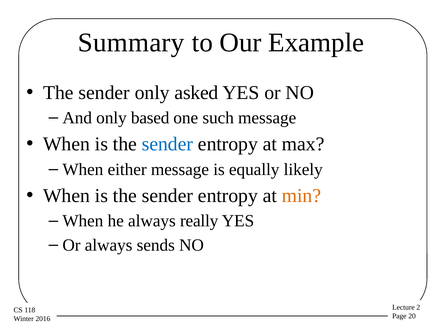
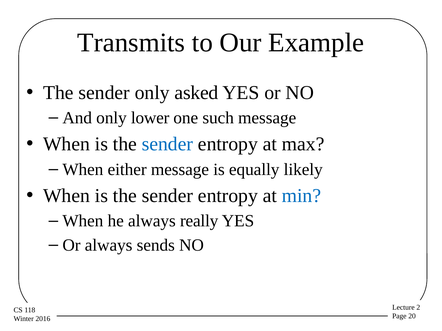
Summary: Summary -> Transmits (131, 43)
based: based -> lower (150, 118)
min colour: orange -> blue (302, 196)
